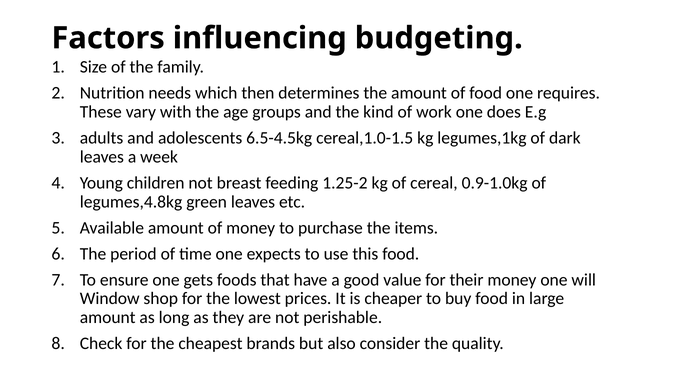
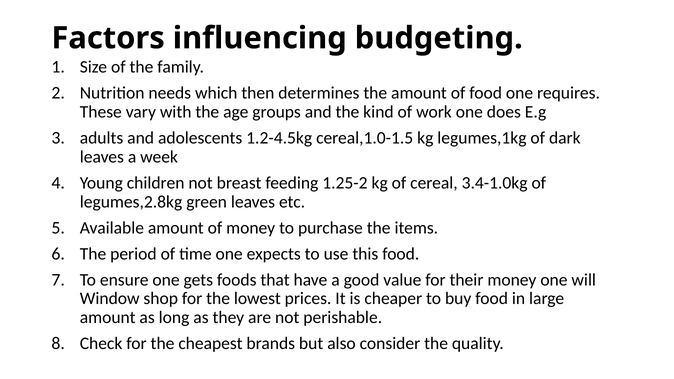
6.5-4.5kg: 6.5-4.5kg -> 1.2-4.5kg (279, 138)
0.9-1.0kg: 0.9-1.0kg -> 3.4-1.0kg (495, 183)
legumes,4.8kg: legumes,4.8kg -> legumes,2.8kg (131, 202)
